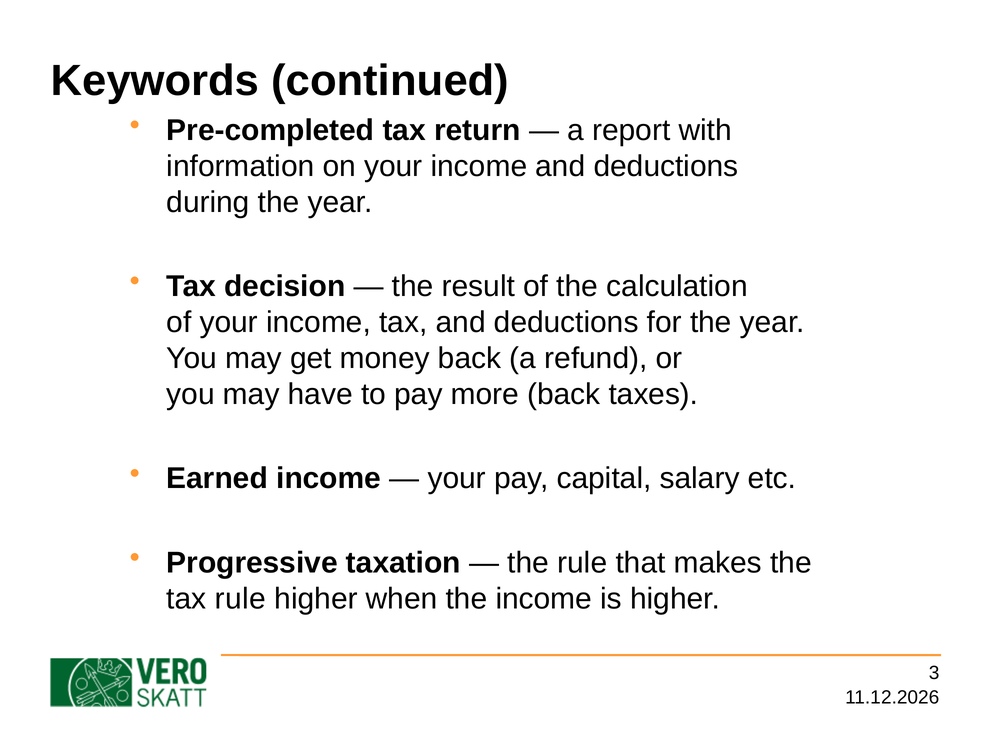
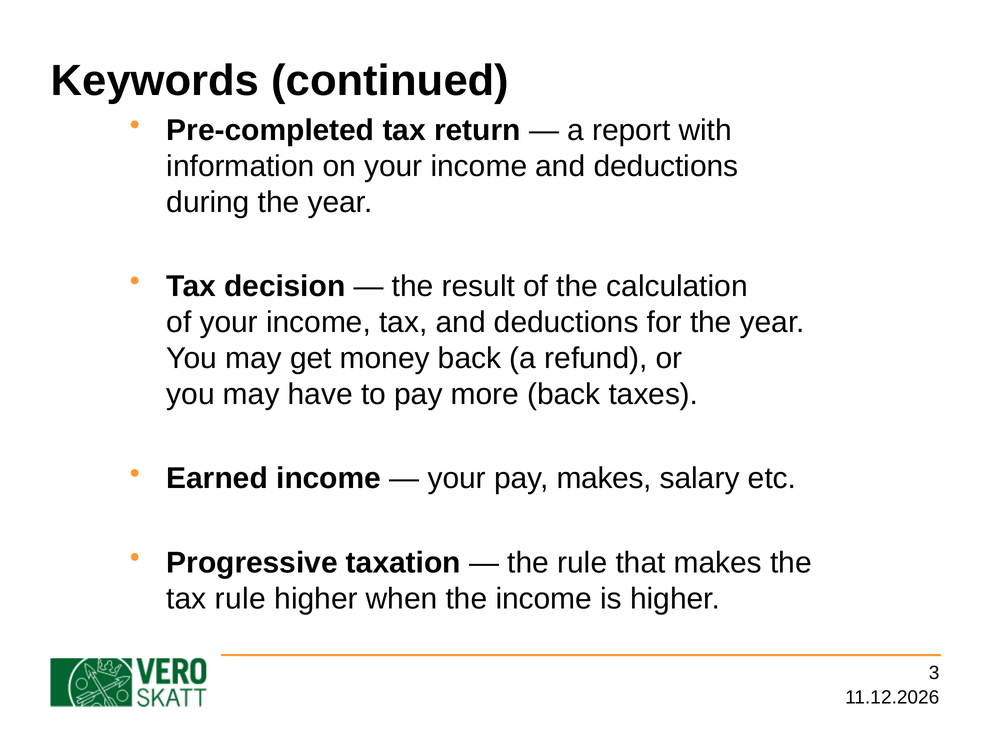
pay capital: capital -> makes (604, 478)
